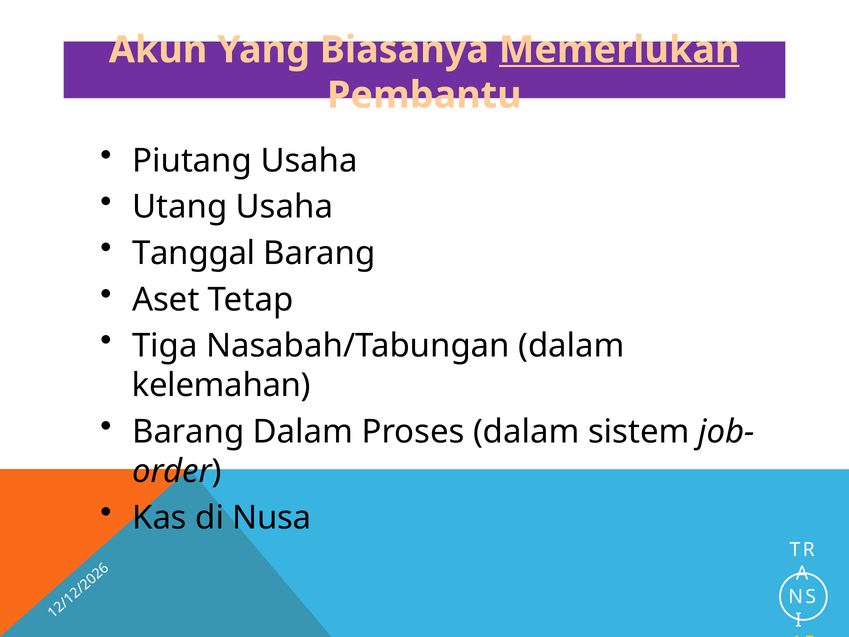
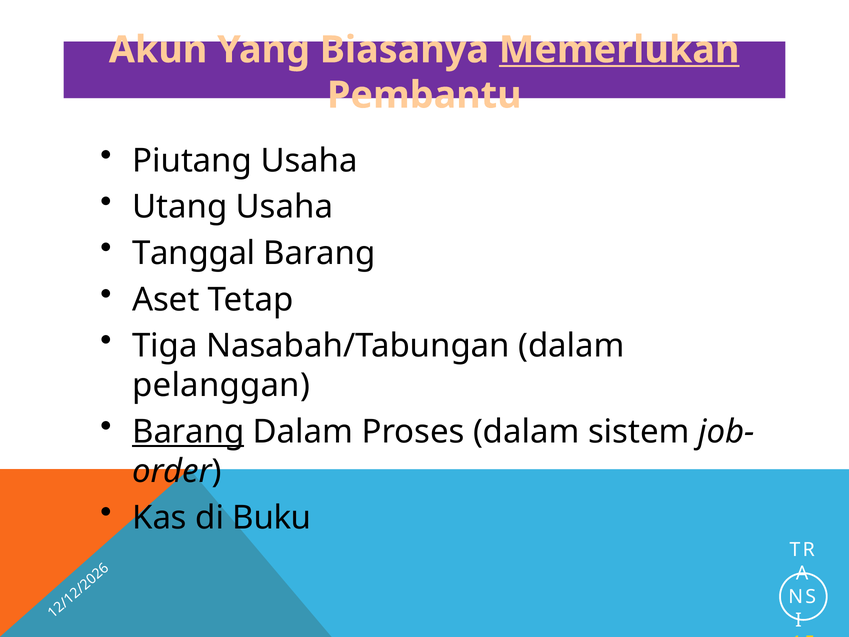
kelemahan: kelemahan -> pelanggan (221, 385)
Barang underline: none -> present (188, 432)
Nusa: Nusa -> Buku (272, 518)
